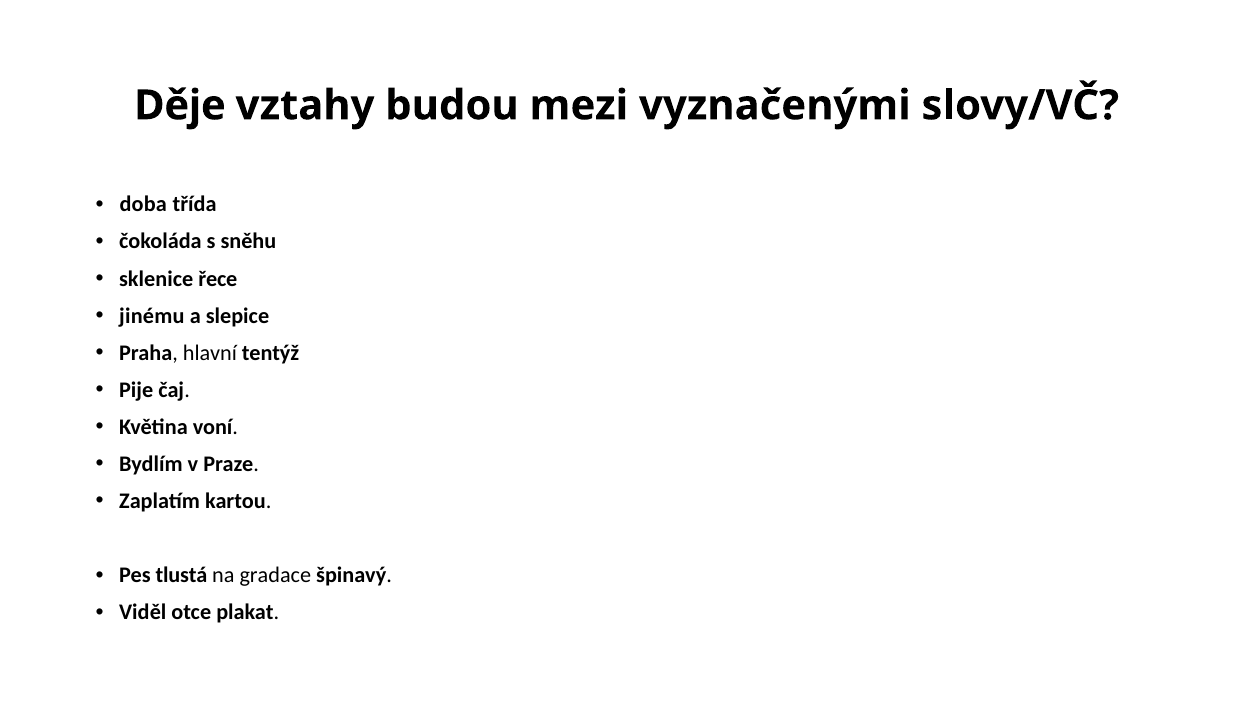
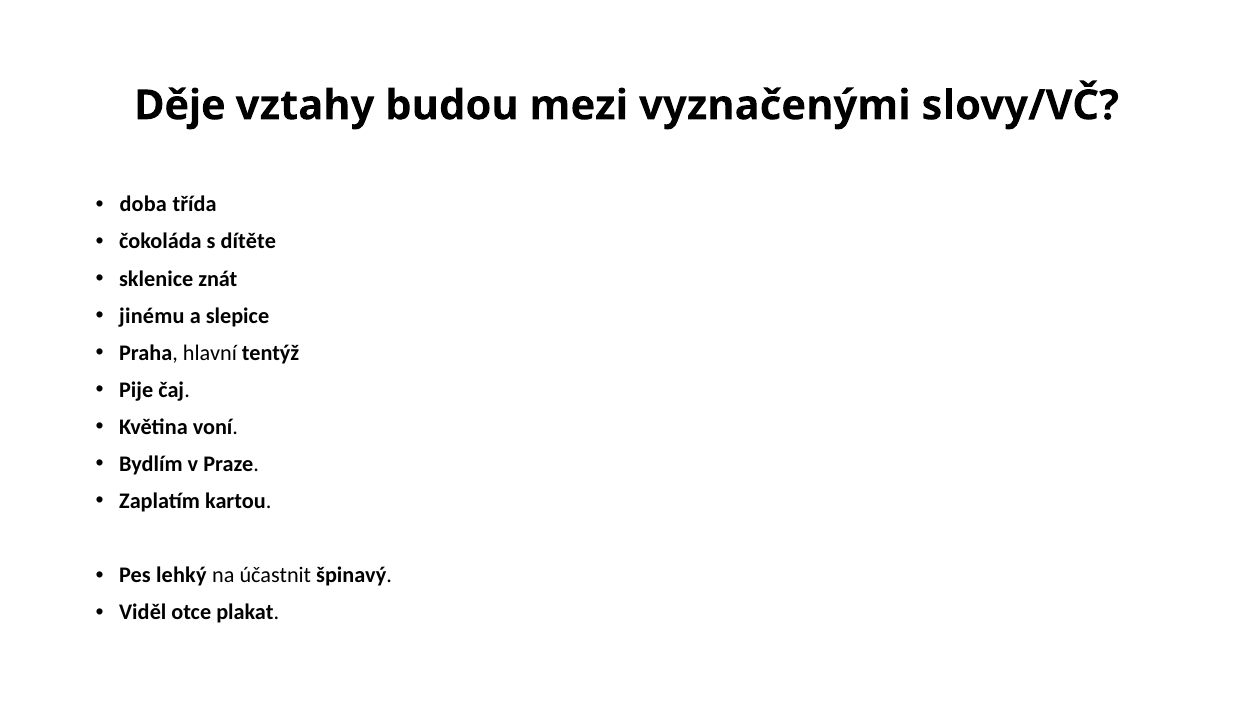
sněhu: sněhu -> dítěte (248, 242)
řece: řece -> znát (218, 279)
tlustá: tlustá -> lehký (181, 575)
gradace: gradace -> účastnit (275, 575)
